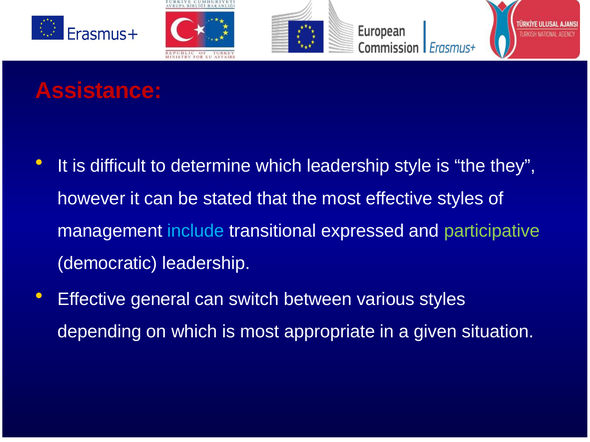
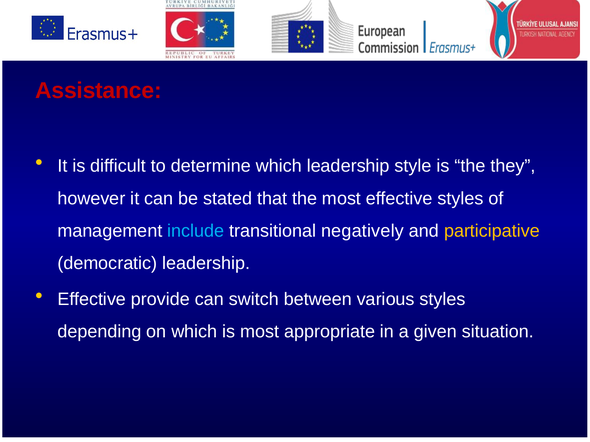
expressed: expressed -> negatively (362, 231)
participative colour: light green -> yellow (492, 231)
general: general -> provide (160, 300)
